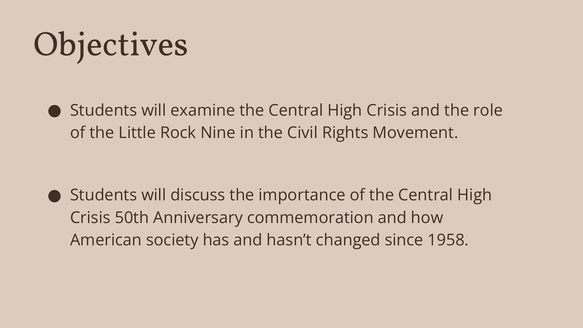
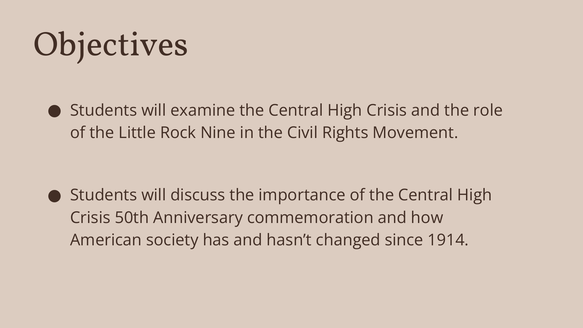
1958: 1958 -> 1914 (448, 240)
